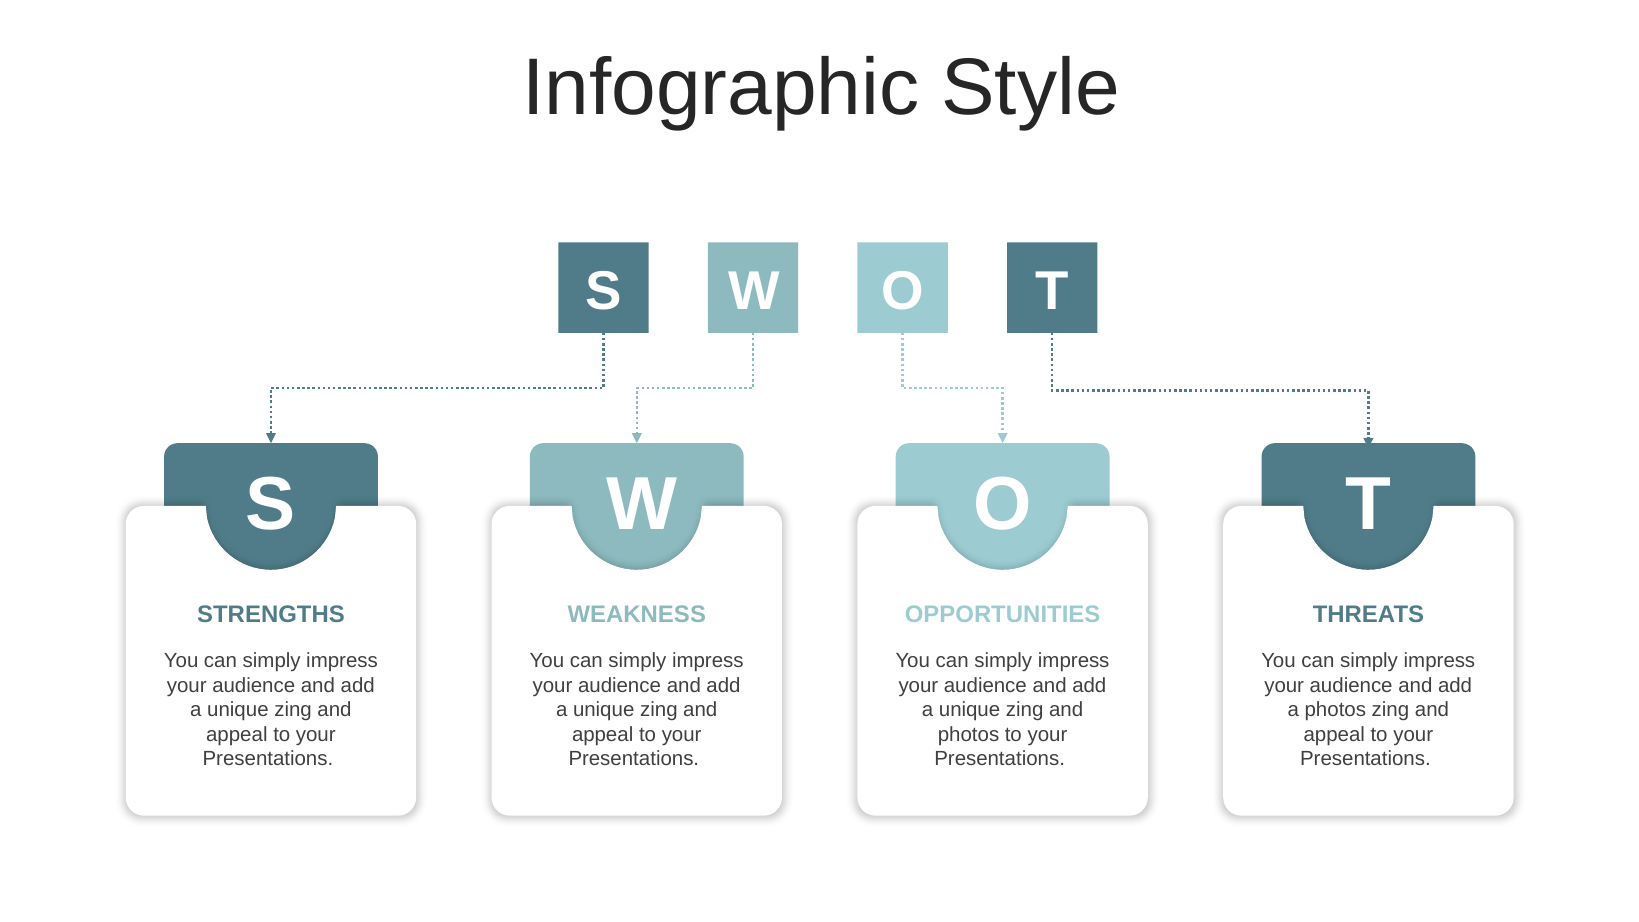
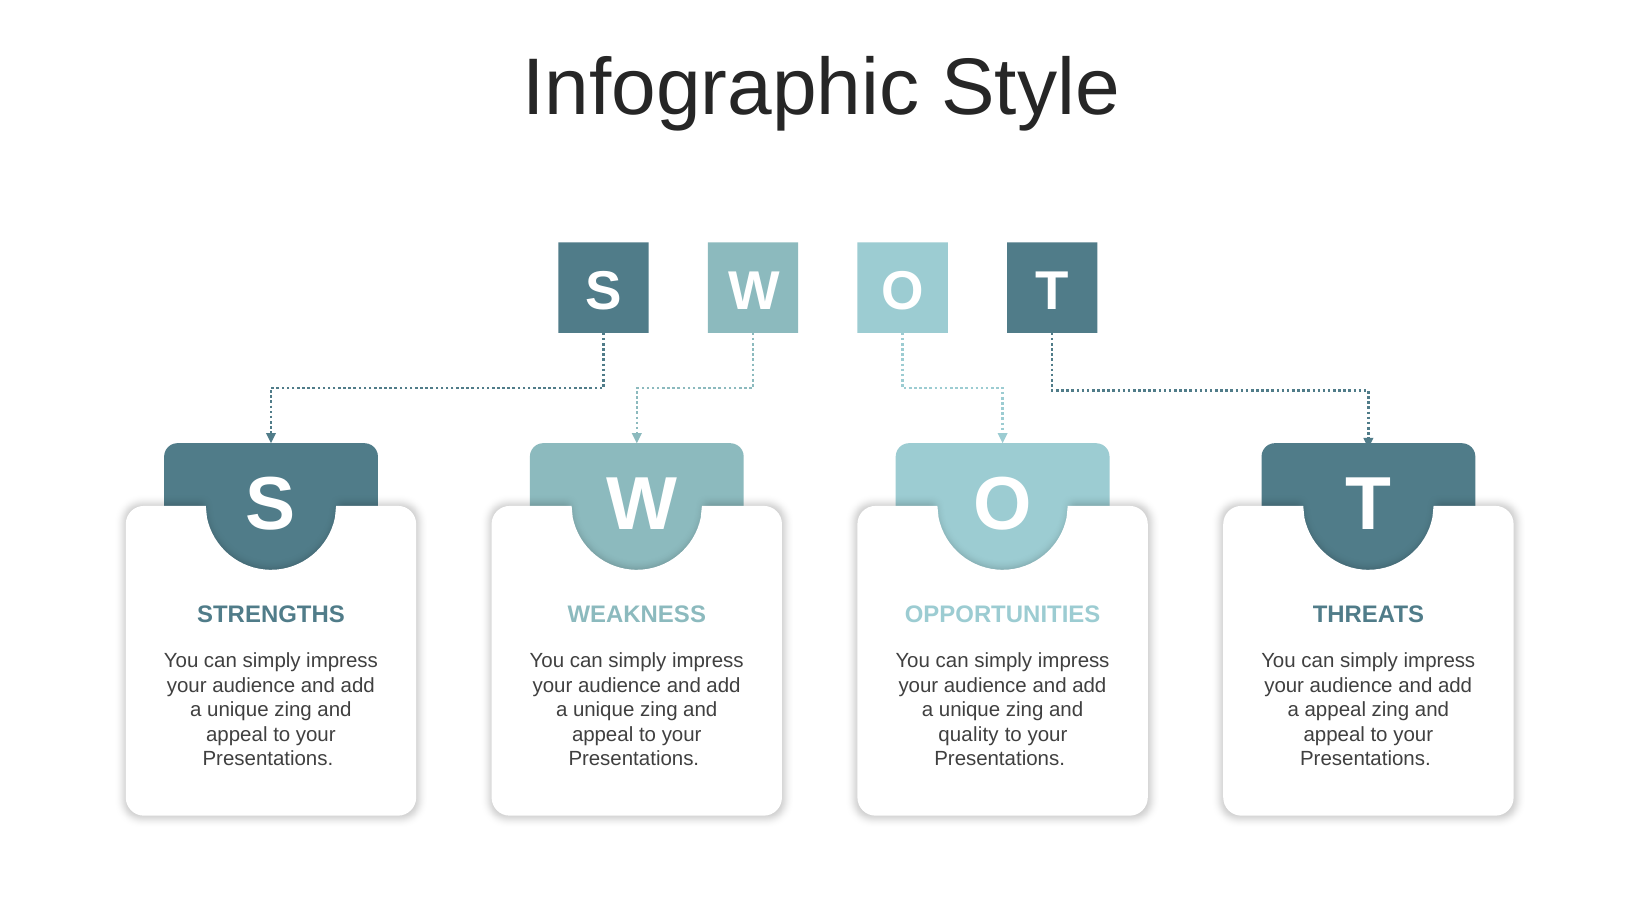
a photos: photos -> appeal (1335, 710)
photos: photos -> quality (968, 734)
